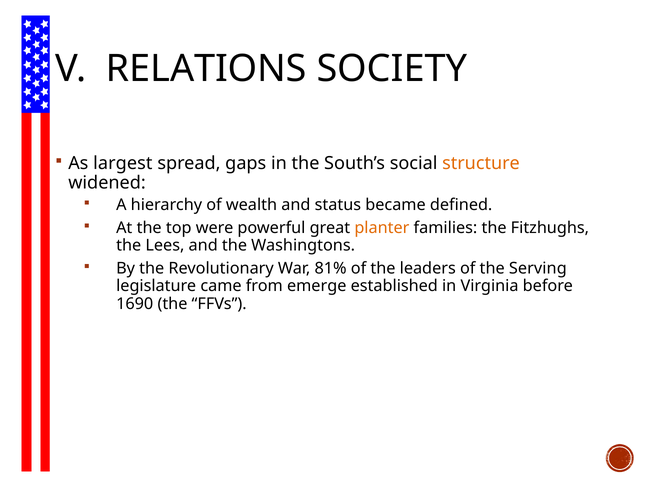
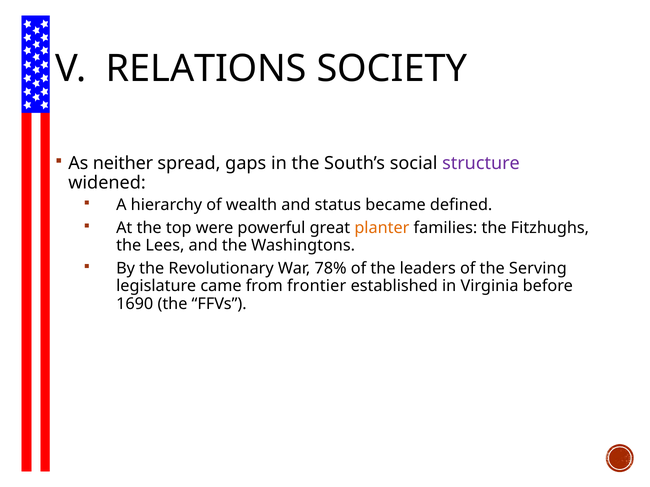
largest: largest -> neither (123, 164)
structure colour: orange -> purple (481, 164)
81%: 81% -> 78% (331, 269)
emerge: emerge -> frontier (317, 286)
